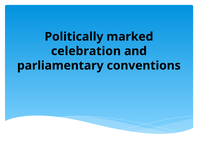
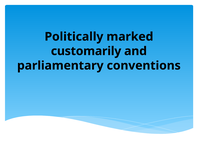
celebration: celebration -> customarily (86, 51)
